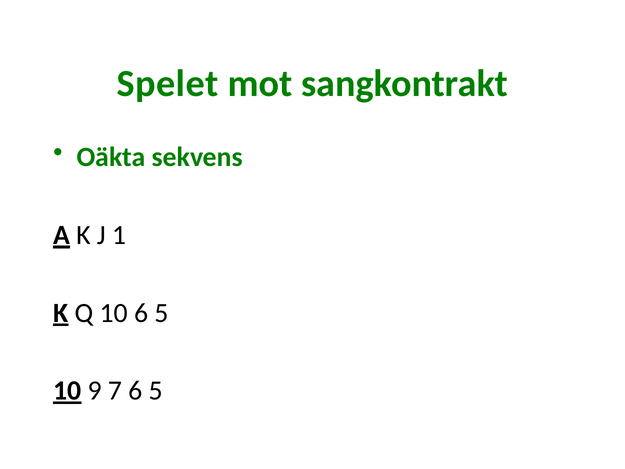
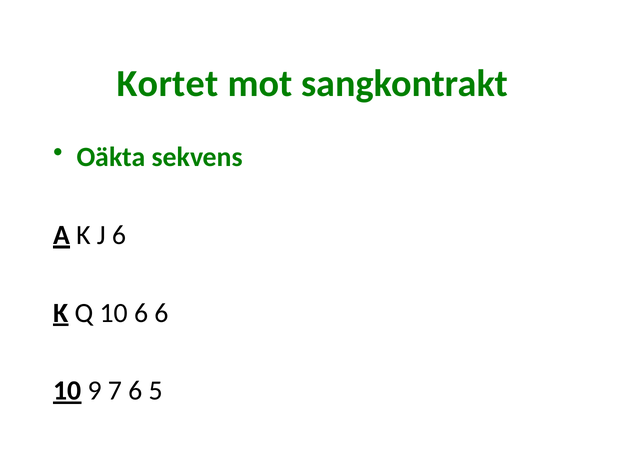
Spelet: Spelet -> Kortet (168, 83)
J 1: 1 -> 6 (119, 235)
10 6 5: 5 -> 6 (161, 313)
